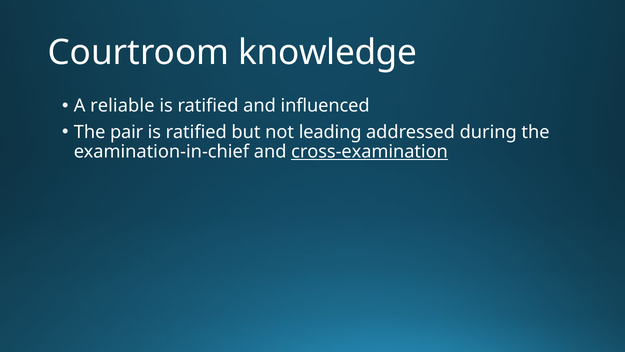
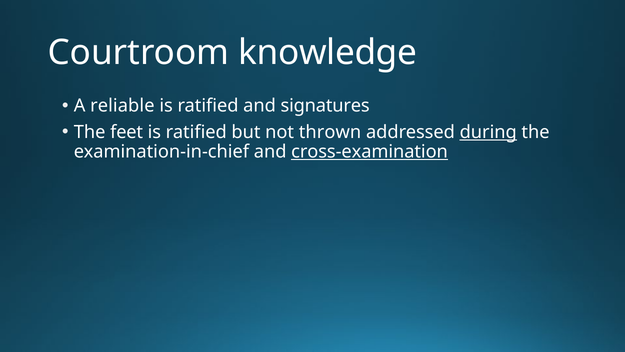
influenced: influenced -> signatures (325, 106)
pair: pair -> feet (127, 132)
leading: leading -> thrown (330, 132)
during underline: none -> present (488, 132)
